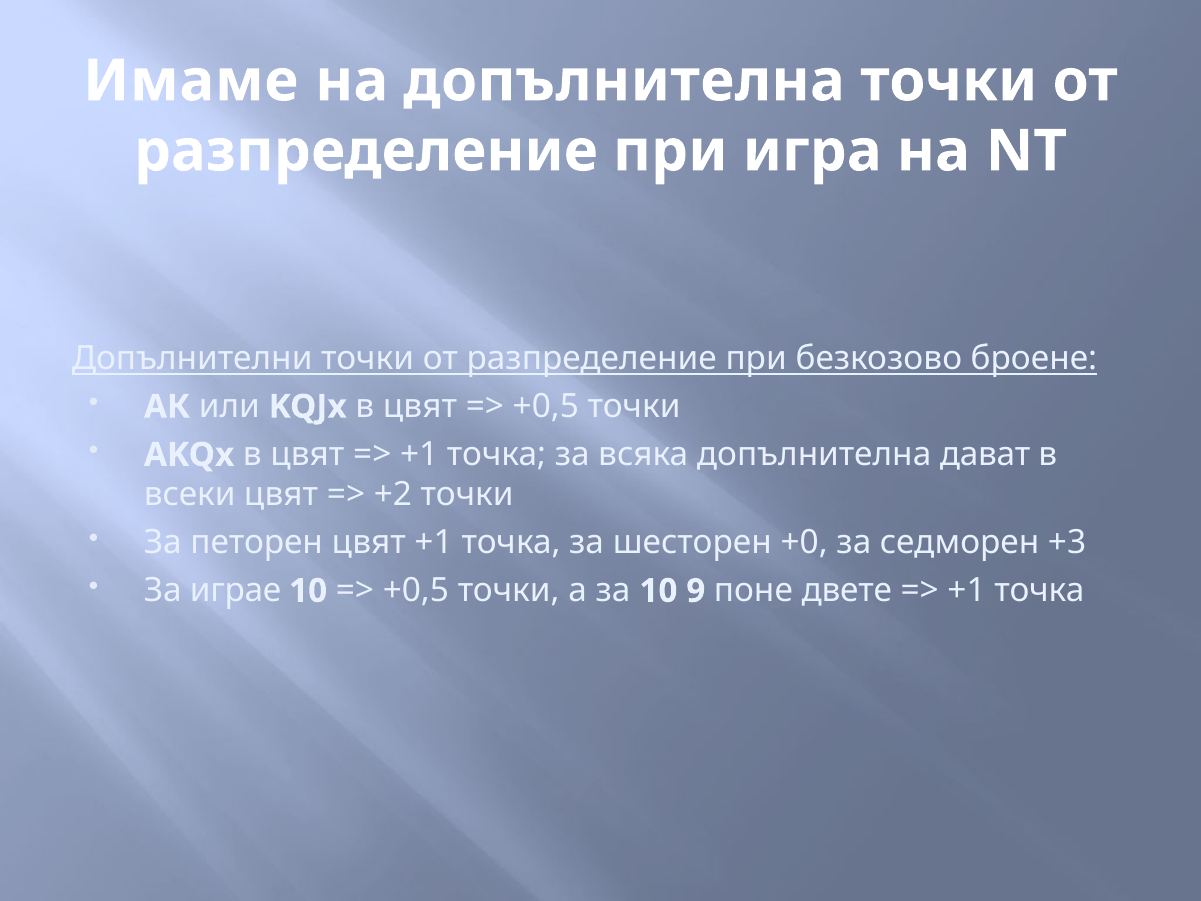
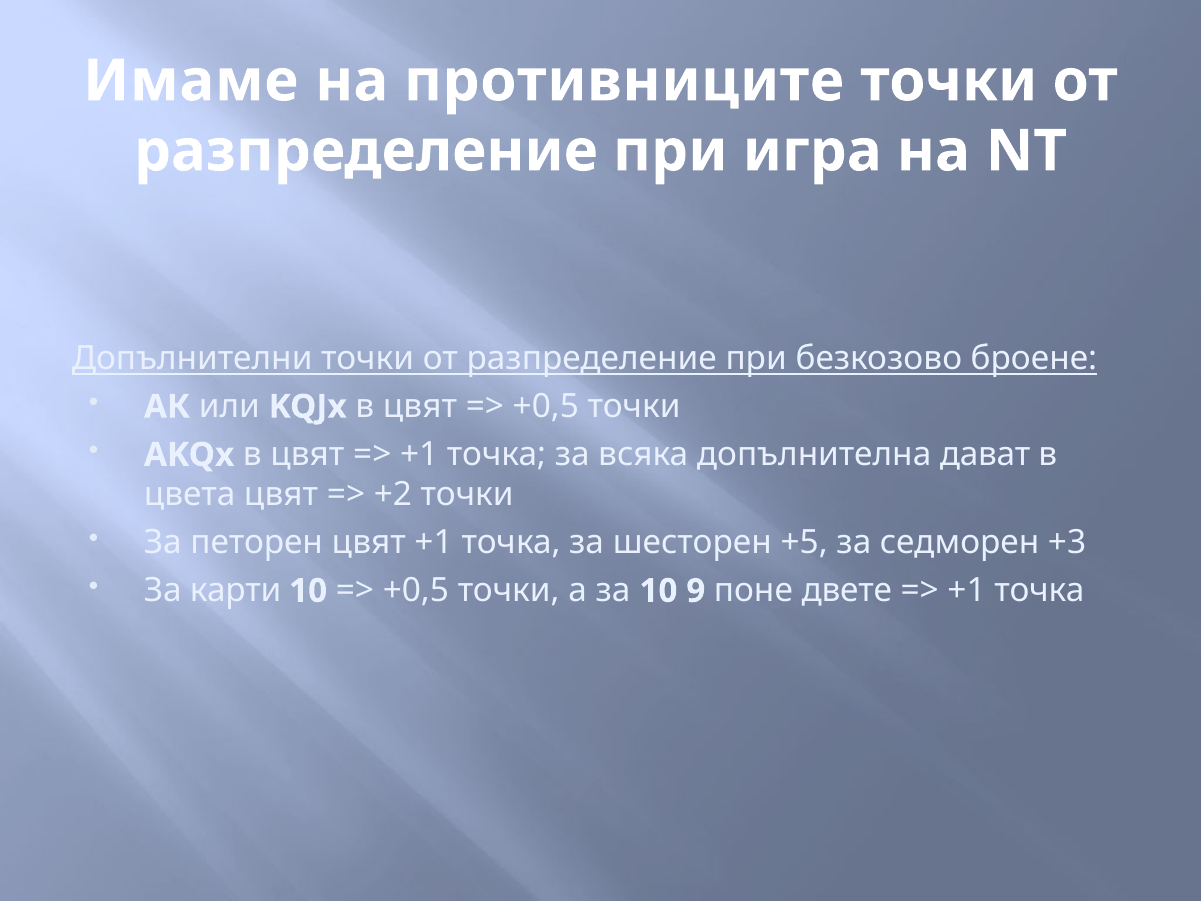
на допълнителна: допълнителна -> противниците (624, 81)
всеки: всеки -> цвета (190, 495)
+0: +0 -> +5 (804, 543)
играе: играе -> карти (236, 591)
